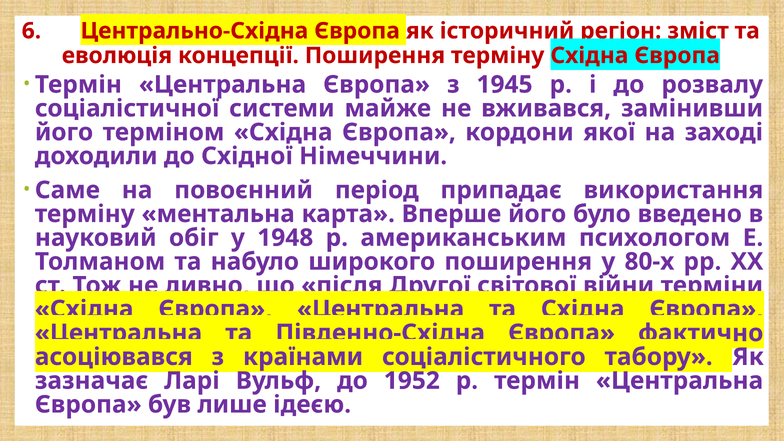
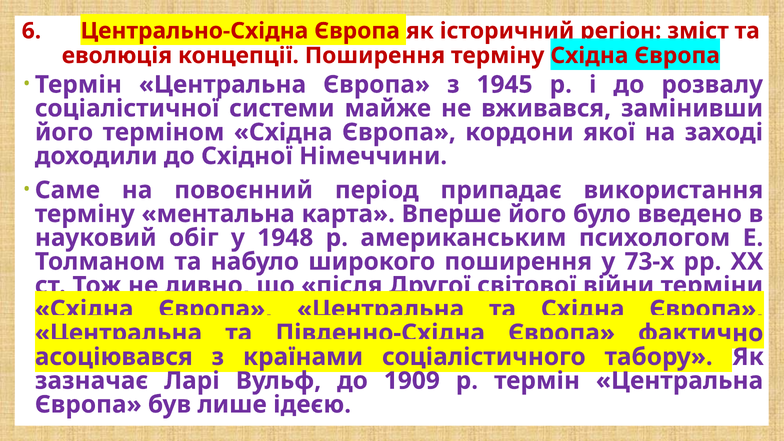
80-х: 80-х -> 73-х (649, 262)
1952: 1952 -> 1909 (412, 381)
